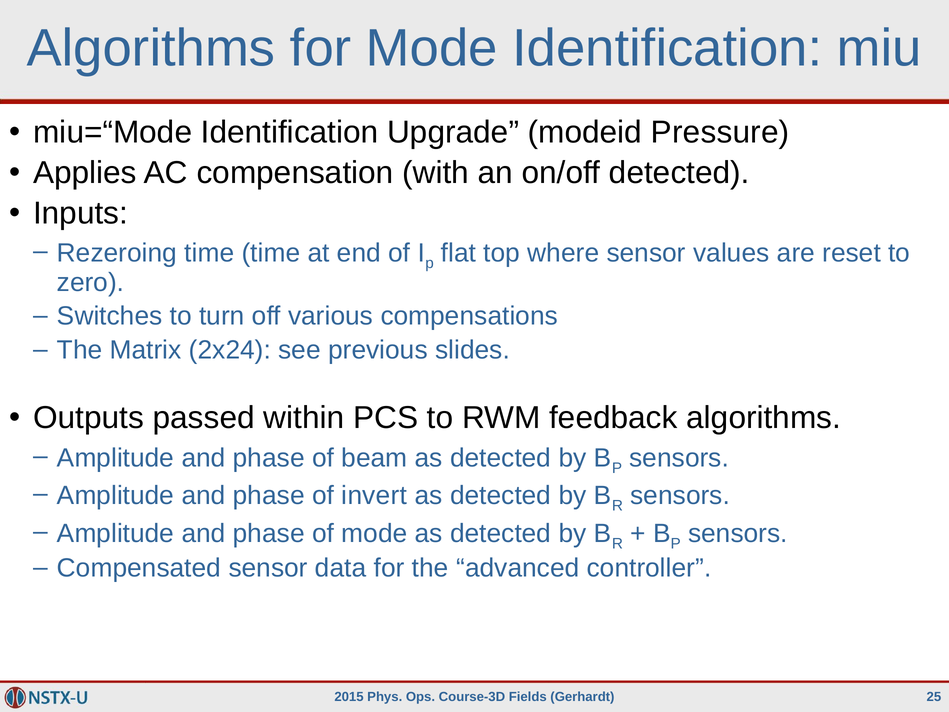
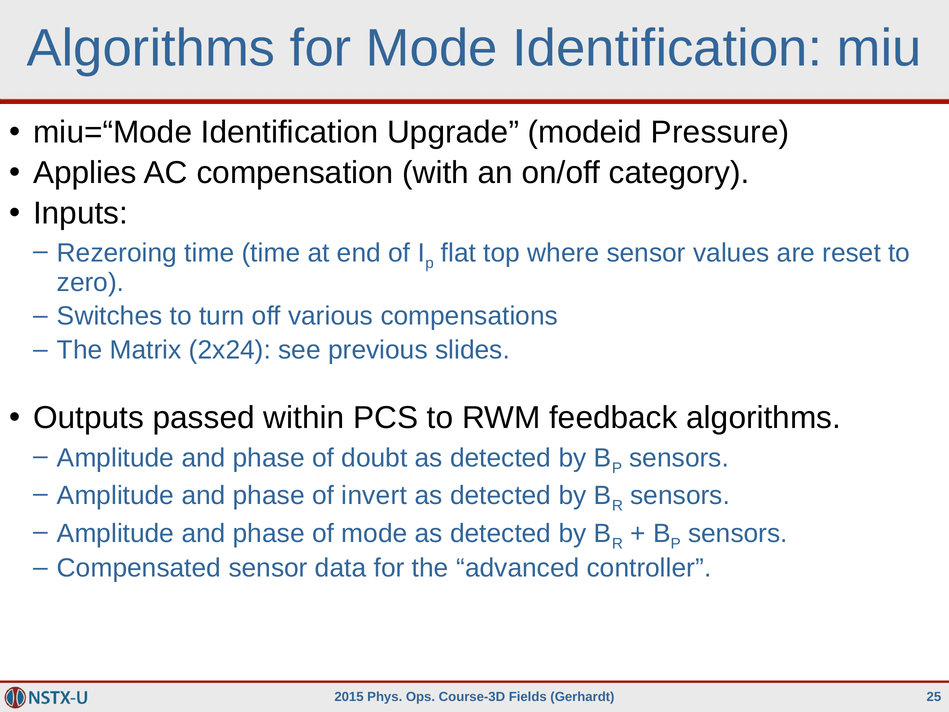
on/off detected: detected -> category (679, 173)
beam: beam -> doubt (374, 458)
